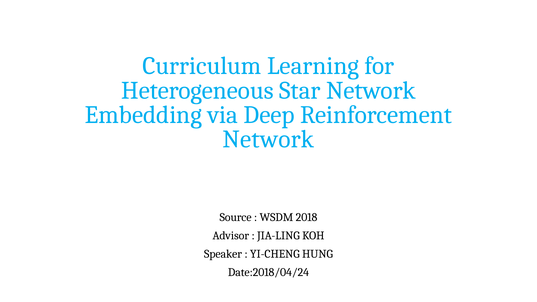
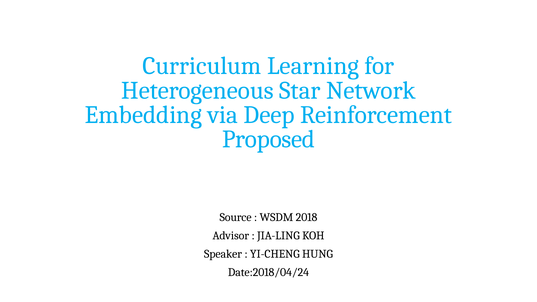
Network: Network -> Proposed (269, 139)
